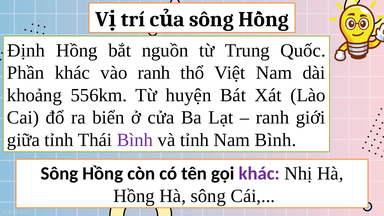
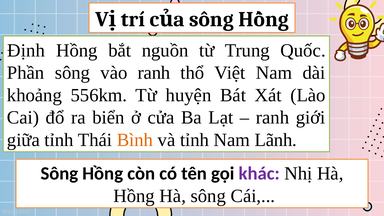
Phần khác: khác -> sông (72, 73)
Bình colour: purple -> orange (135, 140)
Nam Bình: Bình -> Lãnh (276, 140)
